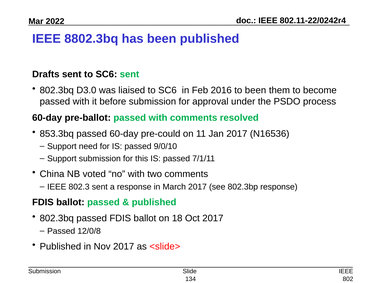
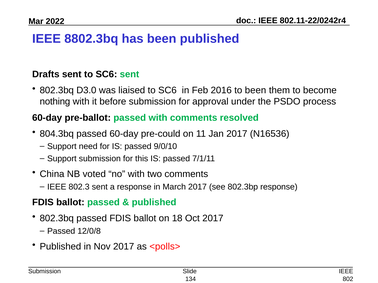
passed: passed -> nothing (55, 102)
853.3bq: 853.3bq -> 804.3bq (57, 134)
<slide>: <slide> -> <polls> (165, 247)
